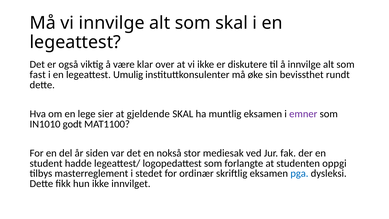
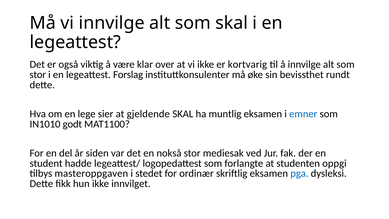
diskutere: diskutere -> kortvarig (247, 64)
fast: fast -> stor (38, 75)
Umulig: Umulig -> Forslag (128, 75)
emner colour: purple -> blue (303, 114)
masterreglement: masterreglement -> masteroppgaven (91, 173)
